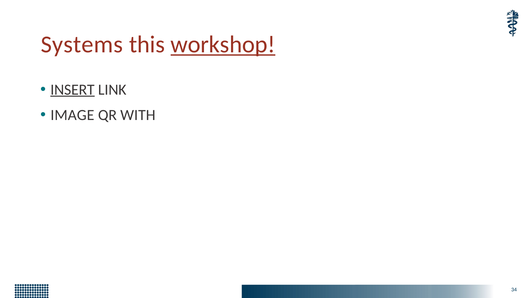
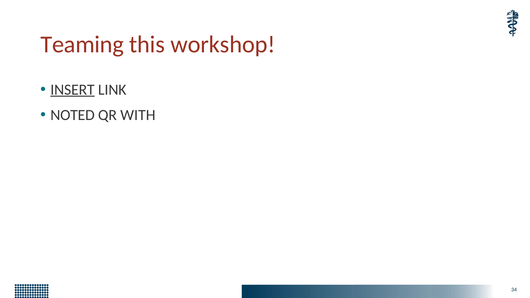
Systems: Systems -> Teaming (82, 45)
workshop underline: present -> none (223, 45)
IMAGE: IMAGE -> NOTED (73, 115)
